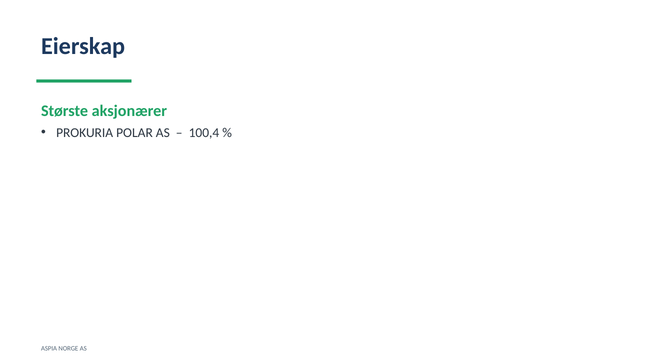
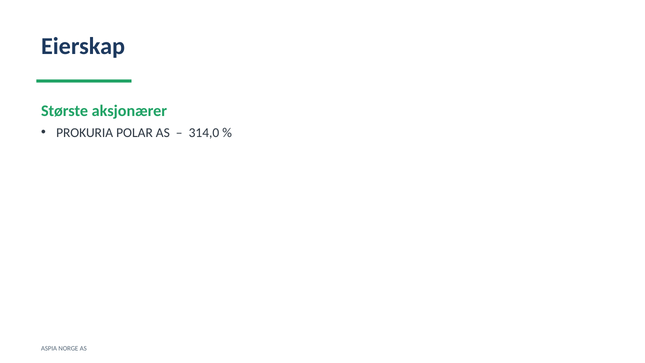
100,4: 100,4 -> 314,0 (204, 133)
